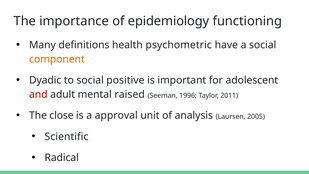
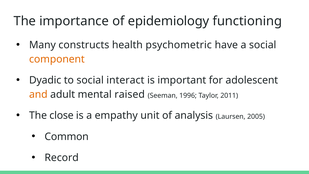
definitions: definitions -> constructs (84, 45)
positive: positive -> interact (125, 80)
and colour: red -> orange (38, 94)
approval: approval -> empathy (116, 115)
Scientific: Scientific -> Common (67, 137)
Radical: Radical -> Record (62, 158)
